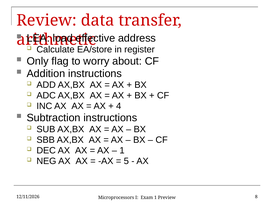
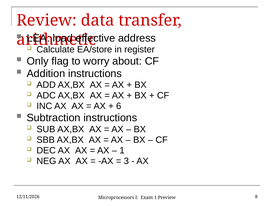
4: 4 -> 6 (119, 106)
5: 5 -> 3 (126, 161)
